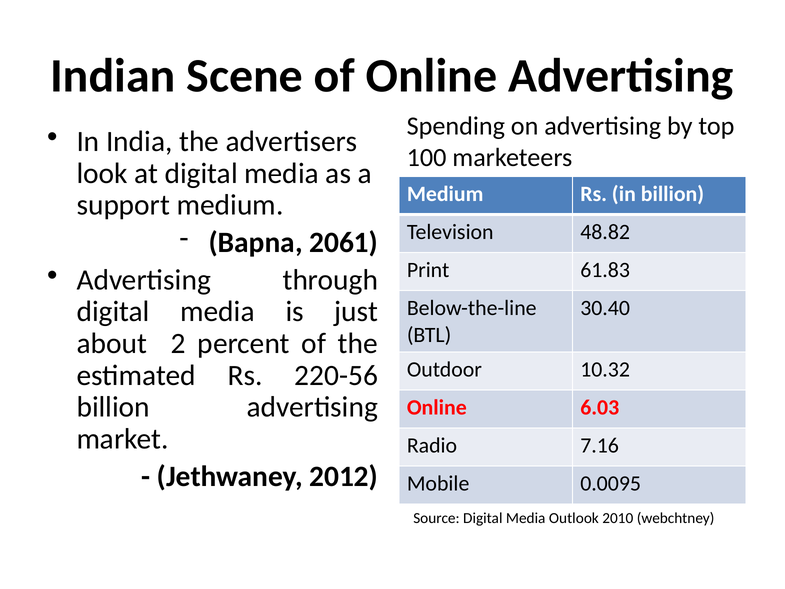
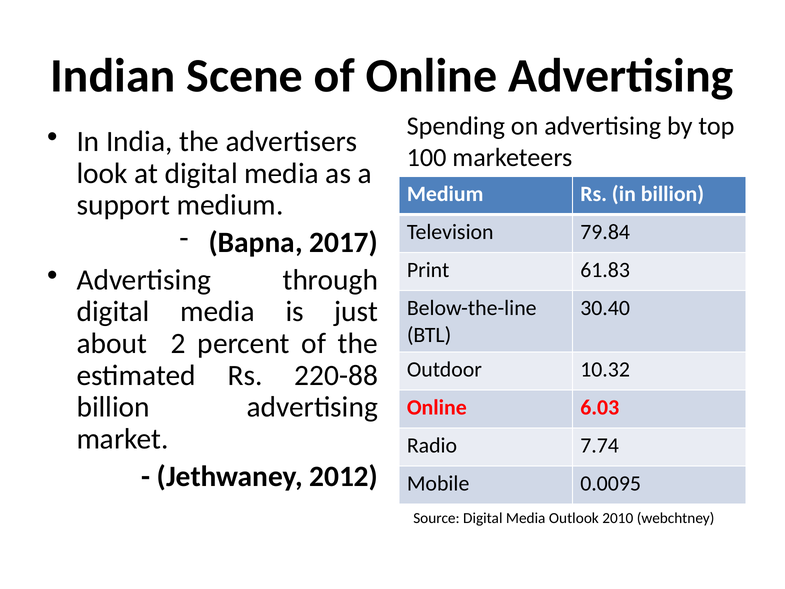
48.82: 48.82 -> 79.84 (605, 232)
2061: 2061 -> 2017 (344, 242)
220-56: 220-56 -> 220-88 (336, 375)
7.16: 7.16 -> 7.74 (600, 445)
